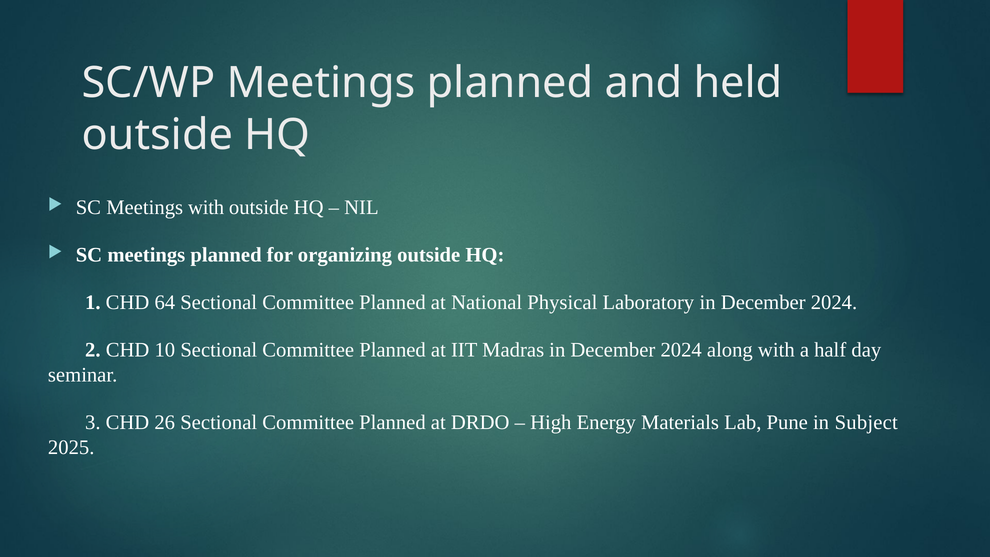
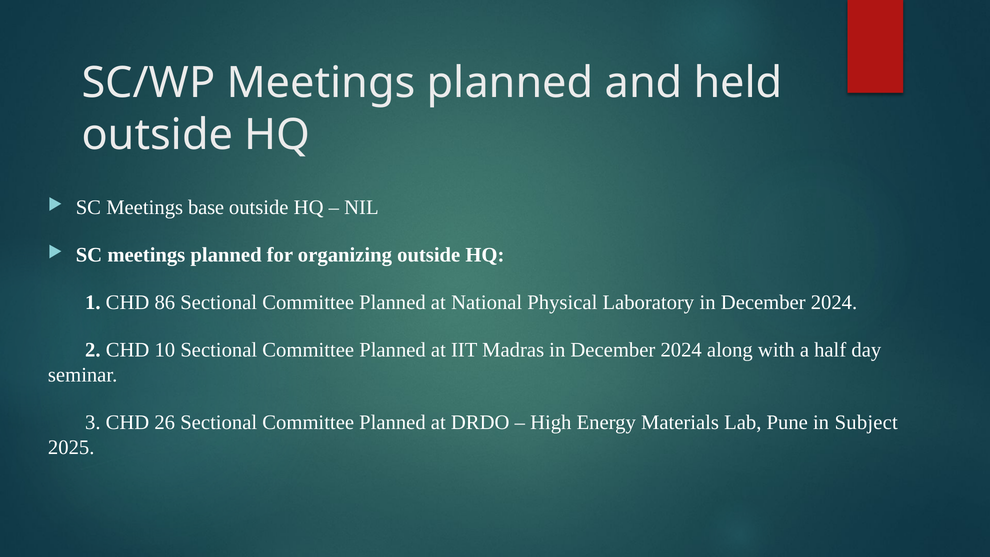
Meetings with: with -> base (206, 208)
64: 64 -> 86 (165, 303)
